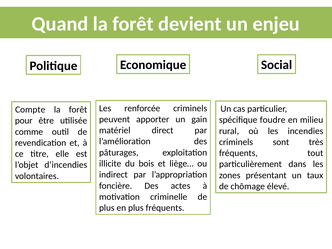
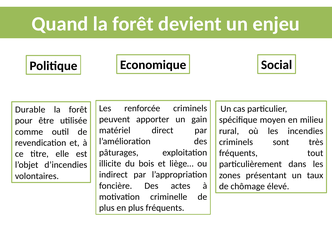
Compte: Compte -> Durable (30, 110)
foudre: foudre -> moyen (273, 120)
